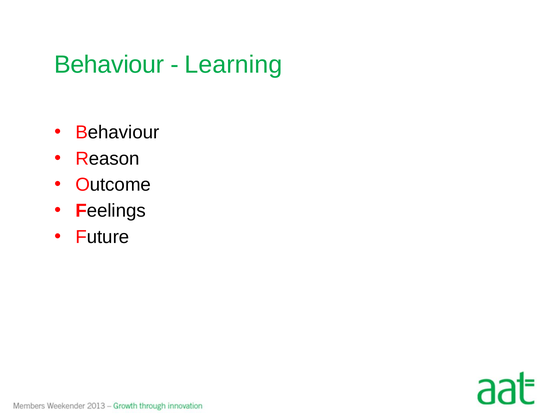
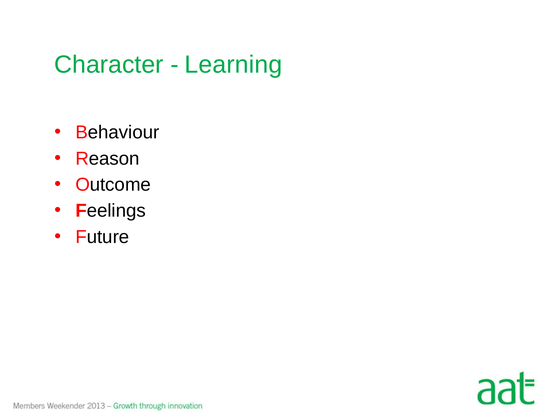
Behaviour: Behaviour -> Character (109, 65)
